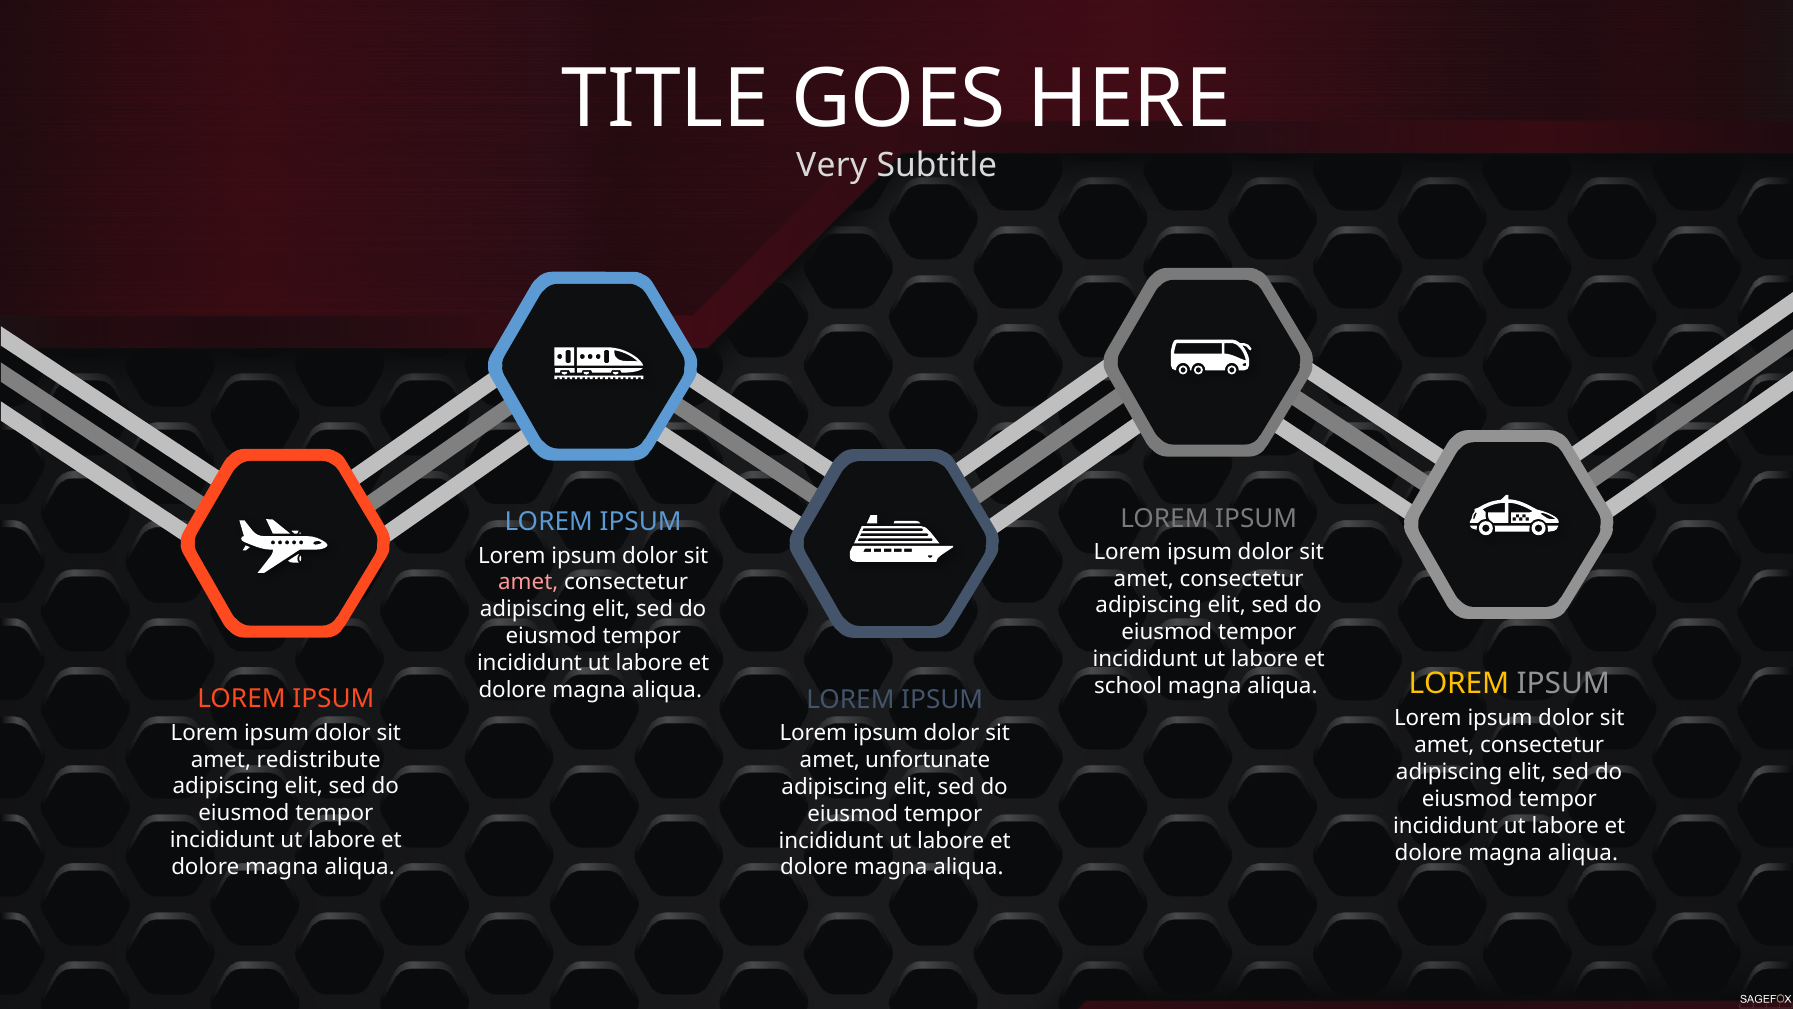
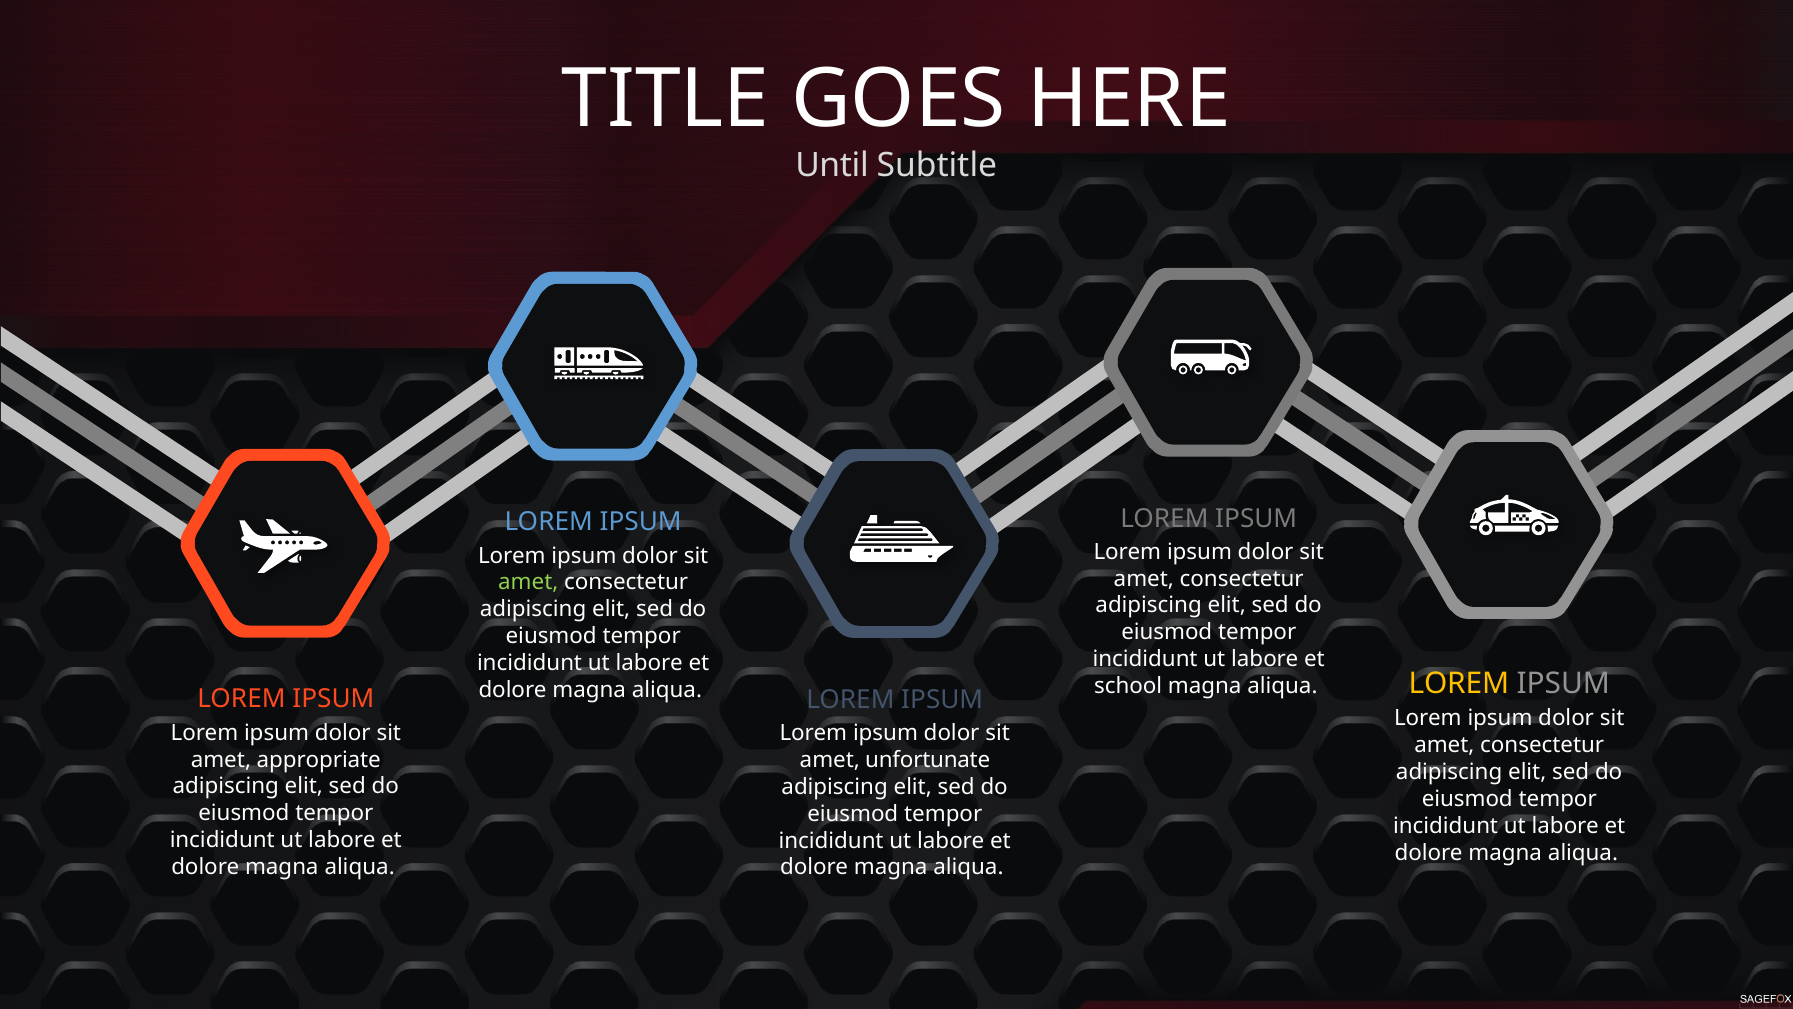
Very: Very -> Until (832, 166)
amet colour: pink -> light green (528, 582)
redistribute: redistribute -> appropriate (319, 759)
